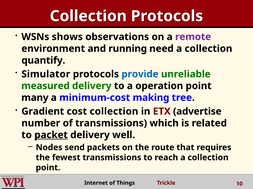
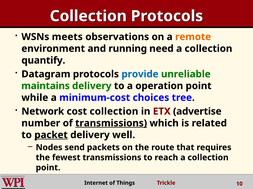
shows: shows -> meets (67, 37)
remote colour: purple -> orange (193, 37)
Simulator: Simulator -> Datagram (46, 74)
measured: measured -> maintains (46, 86)
many: many -> while (35, 98)
making: making -> choices (151, 98)
Gradient: Gradient -> Network (43, 112)
transmissions underline: none -> present (111, 124)
